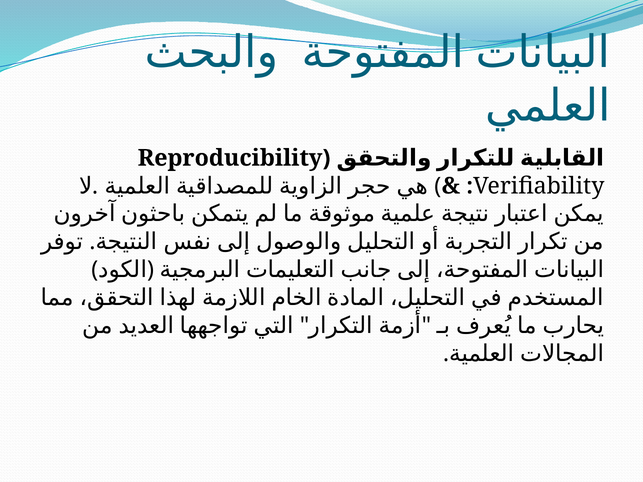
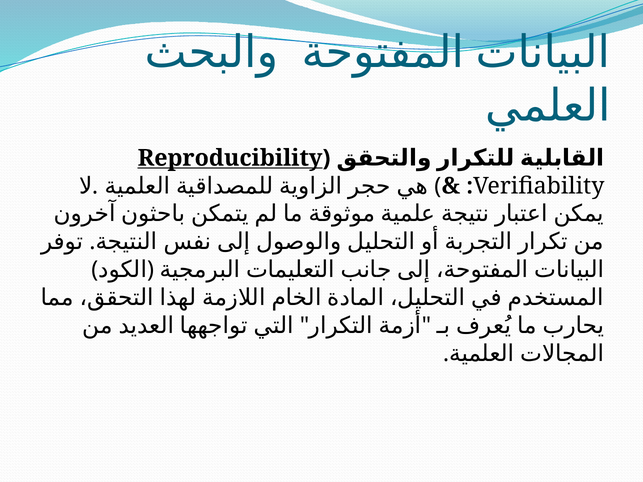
Reproducibility underline: none -> present (230, 158)
